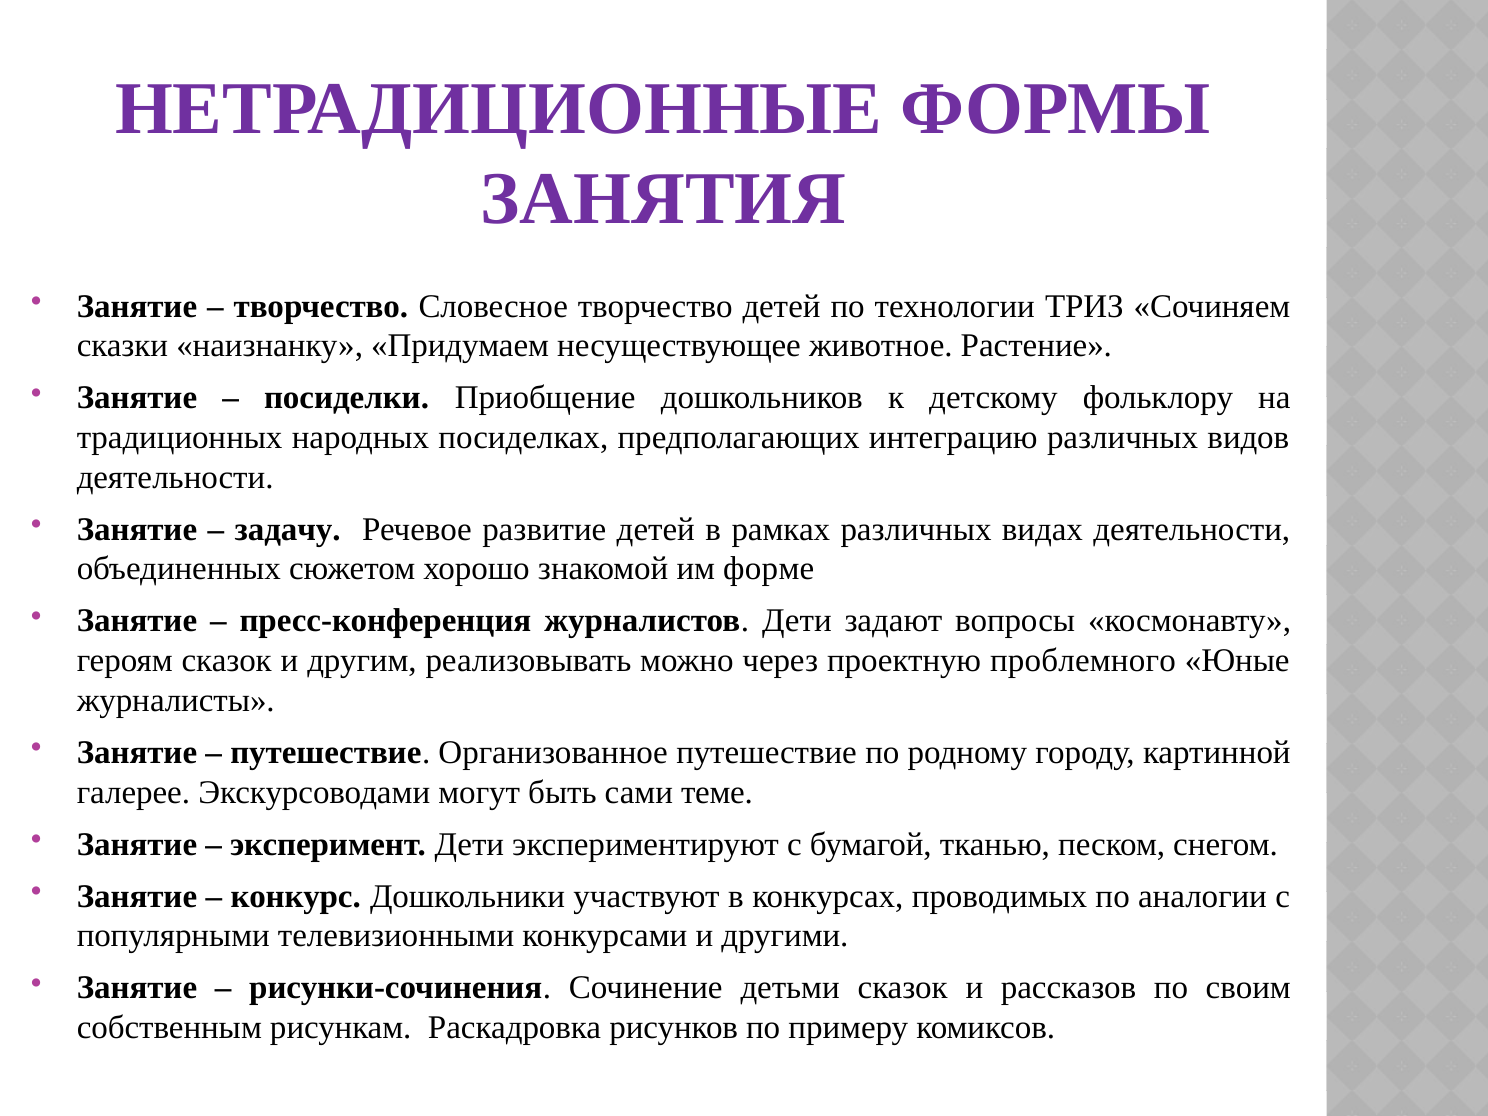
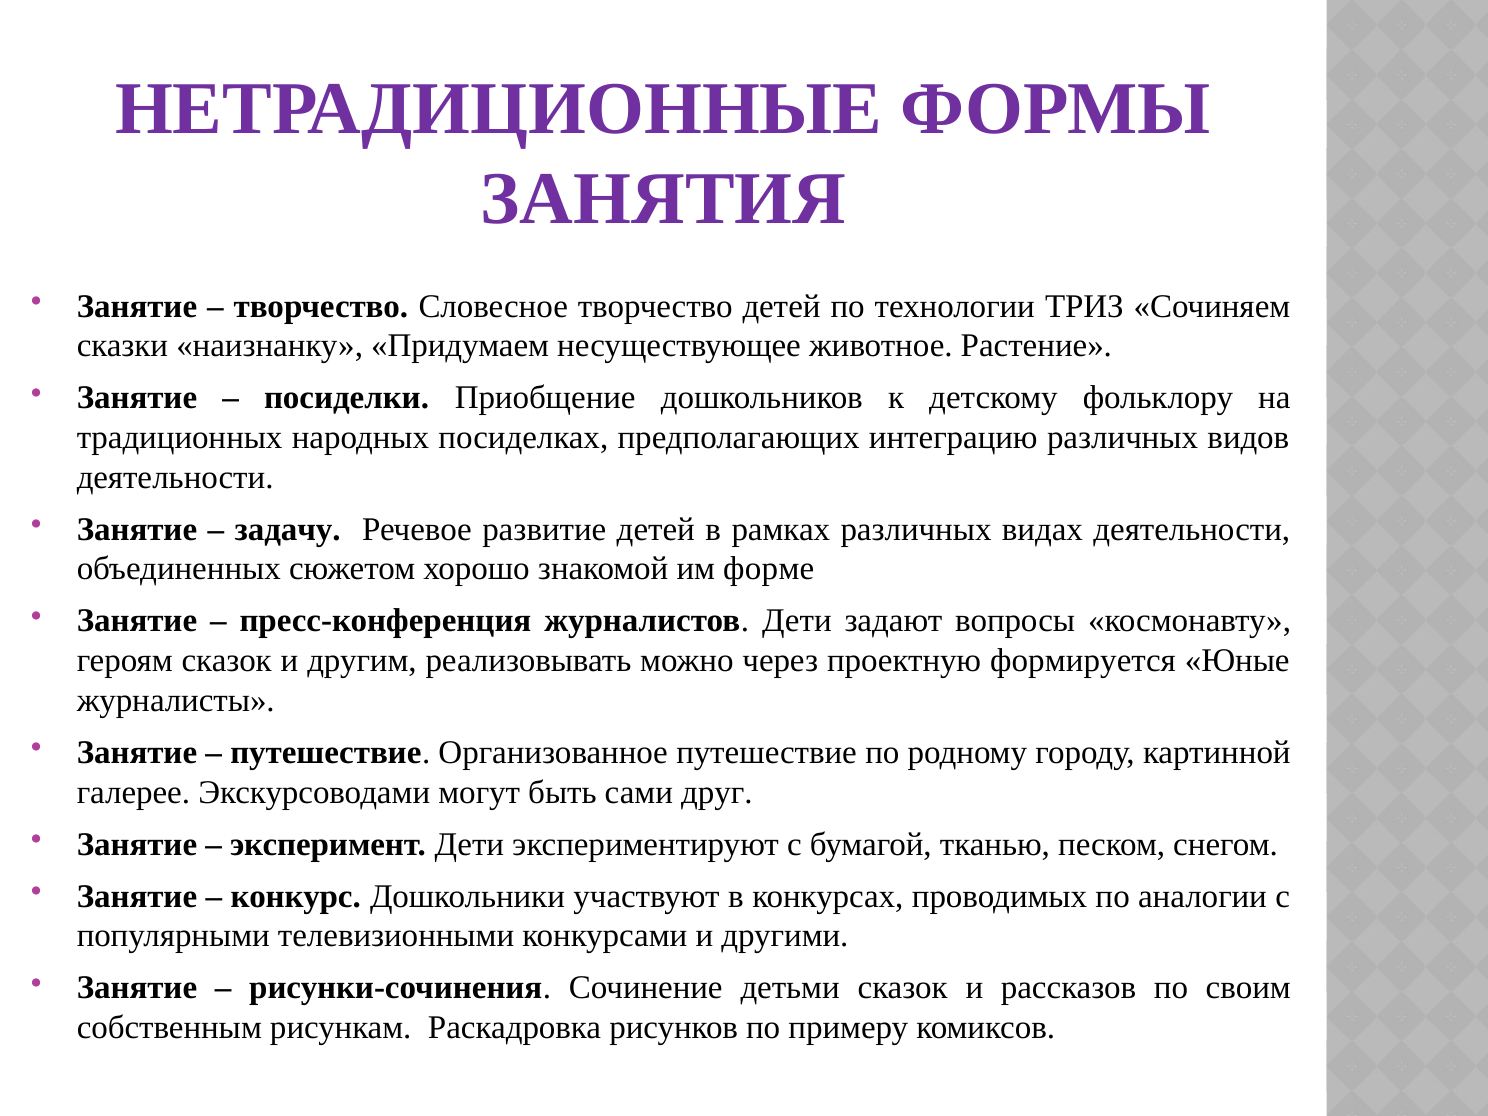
проблемного: проблемного -> формируется (1083, 661)
теме: теме -> друг (717, 792)
